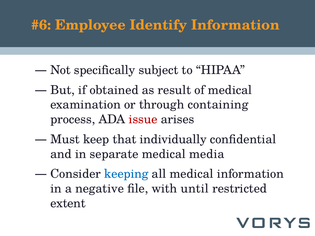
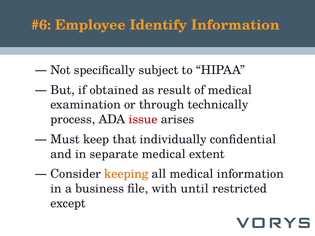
containing: containing -> technically (218, 105)
media: media -> extent (207, 154)
keeping colour: blue -> orange (126, 174)
negative: negative -> business (100, 189)
extent: extent -> except (68, 204)
